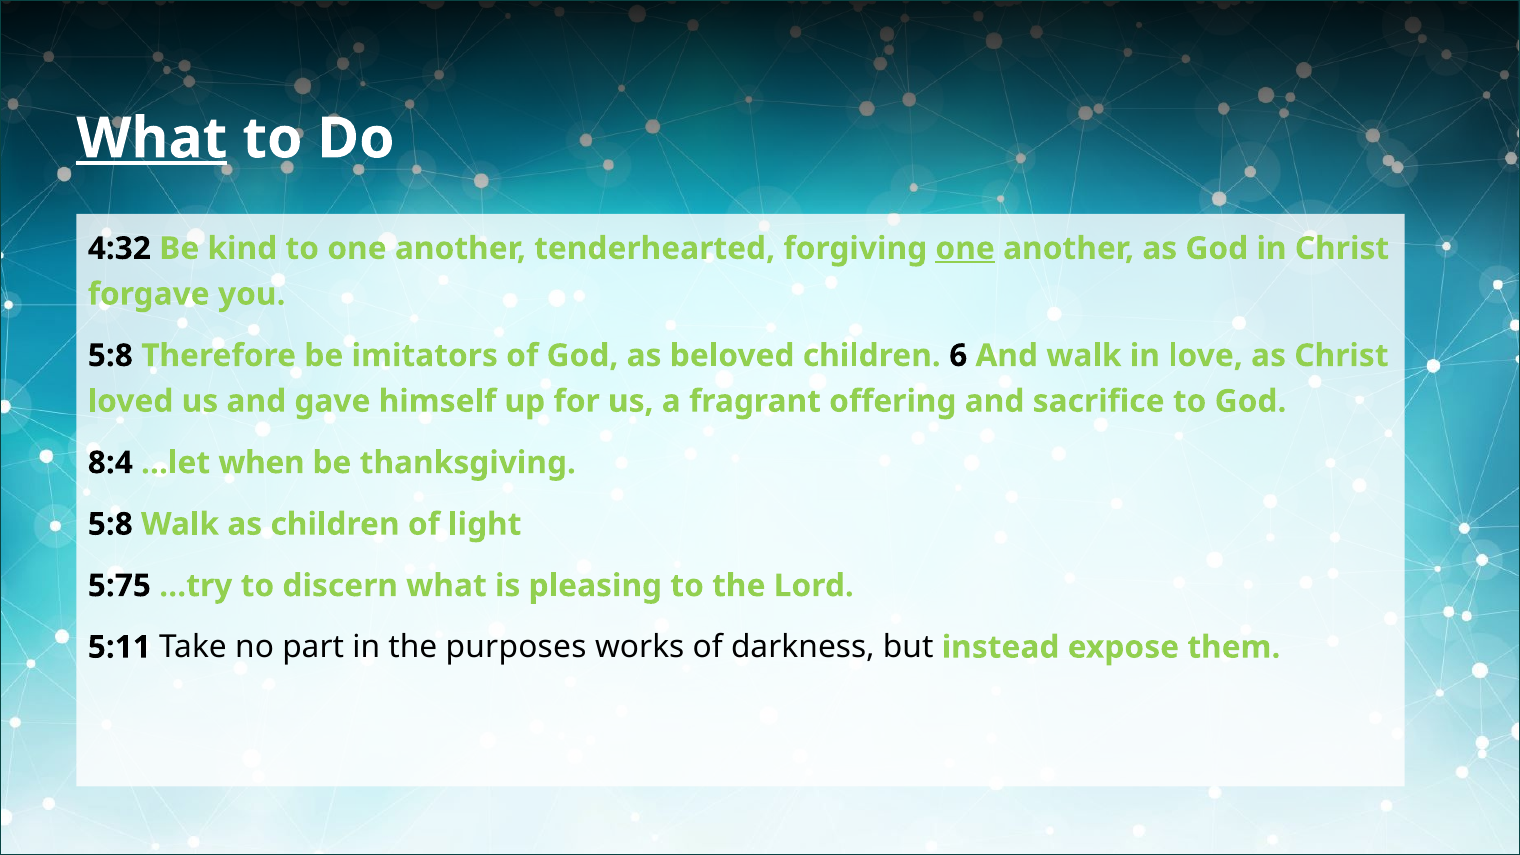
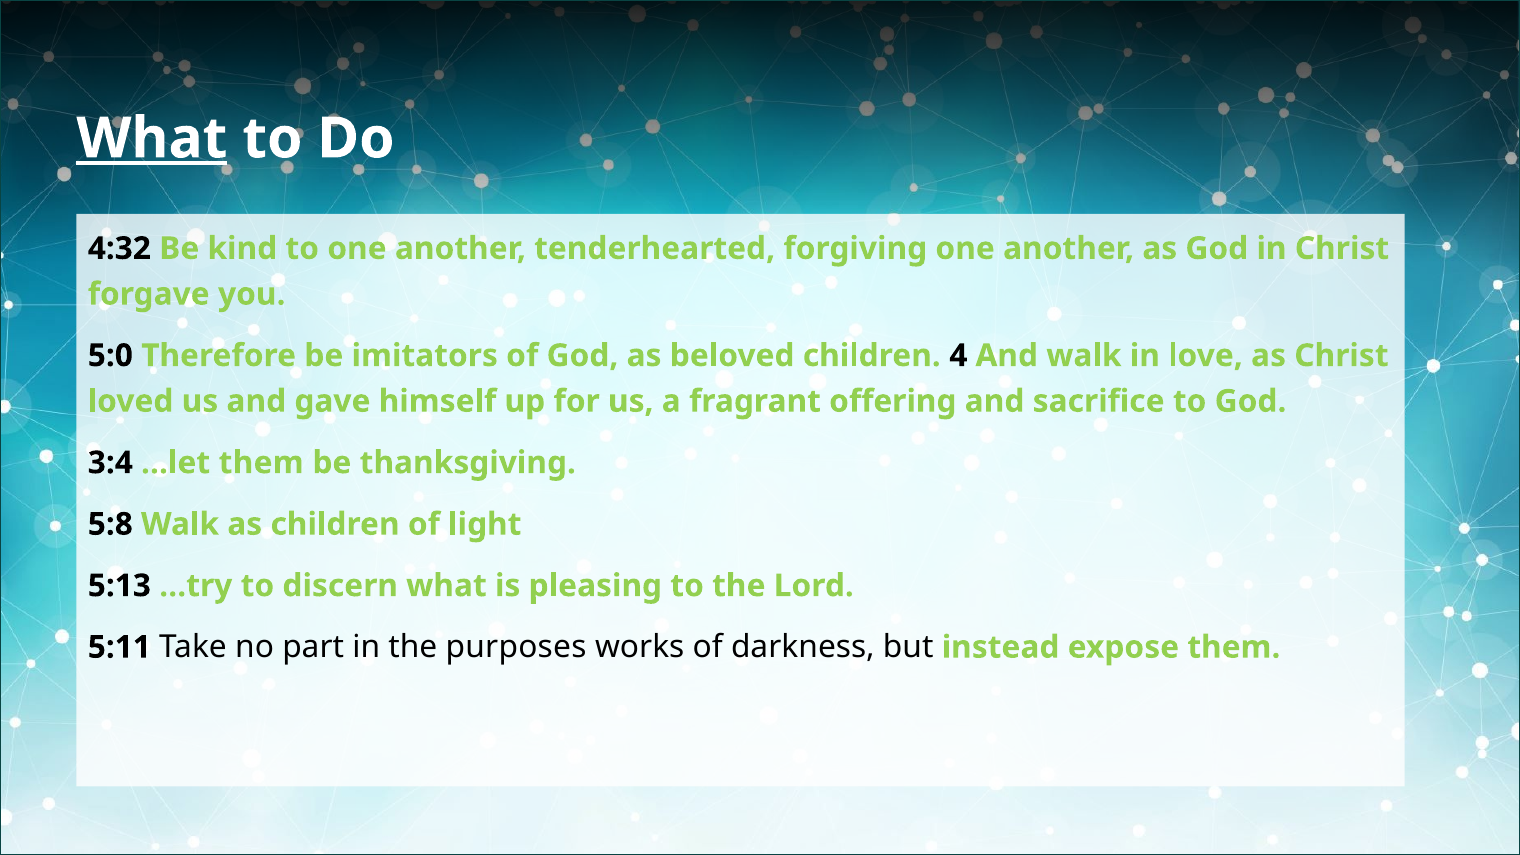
one underline: present -> none (965, 249)
5:8: 5:8 -> 5:0 (110, 356)
6: 6 -> 4 (958, 356)
8:4: 8:4 -> 3:4 (110, 463)
…let when: when -> them (261, 463)
5:75: 5:75 -> 5:13 (119, 586)
